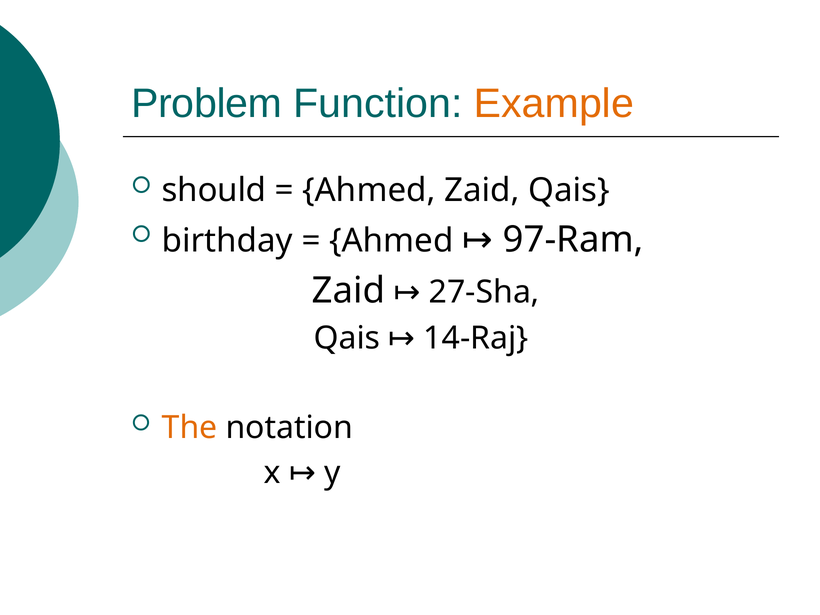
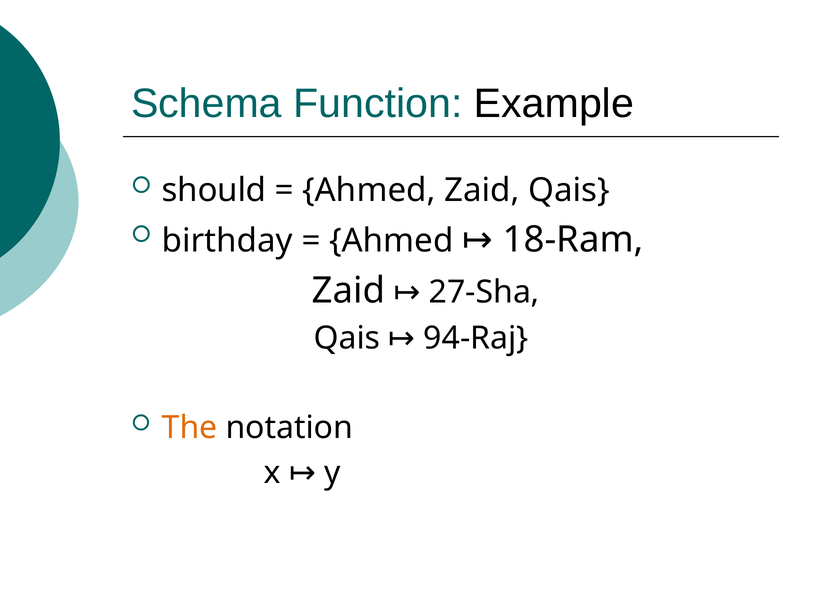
Problem: Problem -> Schema (206, 104)
Example colour: orange -> black (554, 104)
97-Ram: 97-Ram -> 18-Ram (573, 240)
14-Raj: 14-Raj -> 94-Raj (476, 338)
